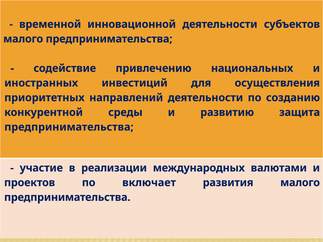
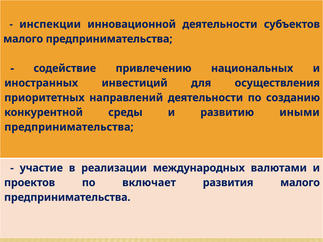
временной: временной -> инспекции (50, 24)
защита: защита -> иными (300, 112)
